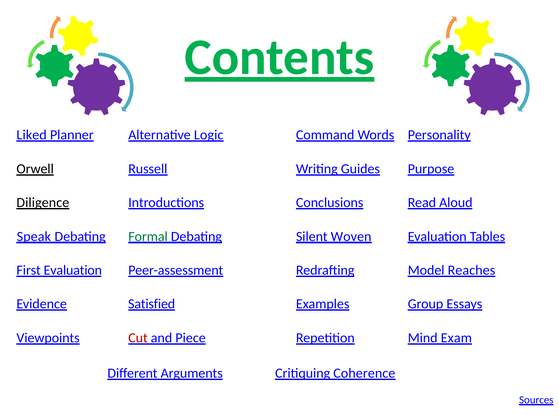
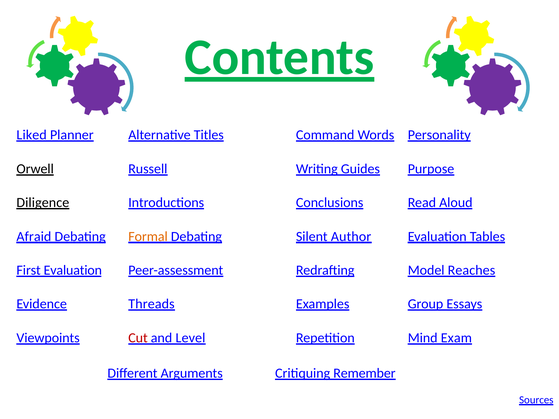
Logic: Logic -> Titles (209, 135)
Speak: Speak -> Afraid (34, 237)
Formal colour: green -> orange (148, 237)
Woven: Woven -> Author (351, 237)
Satisfied: Satisfied -> Threads (151, 304)
Piece: Piece -> Level (190, 338)
Coherence: Coherence -> Remember (364, 373)
